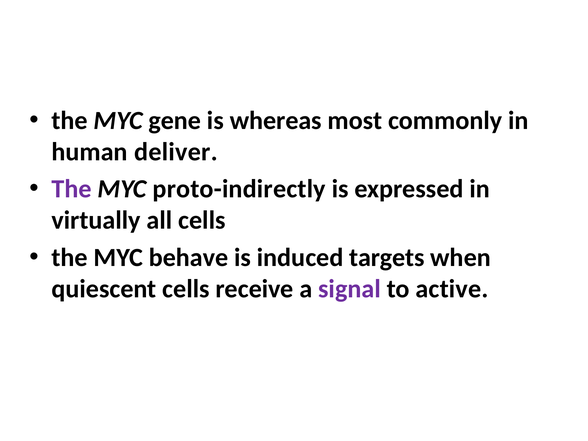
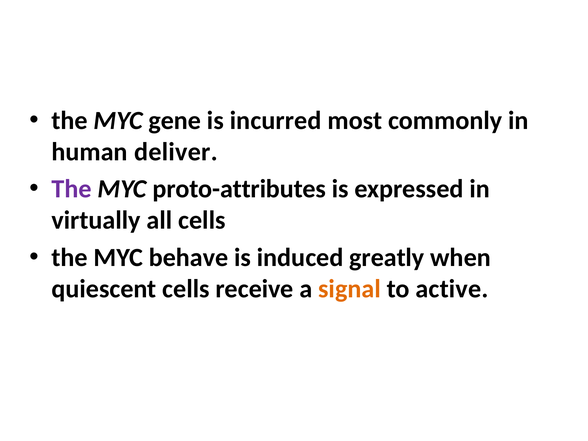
whereas: whereas -> incurred (276, 120)
proto-indirectly: proto-indirectly -> proto-attributes (239, 189)
targets: targets -> greatly (387, 257)
signal colour: purple -> orange (349, 289)
